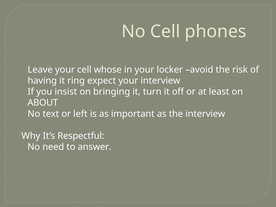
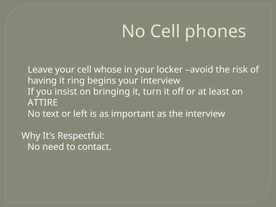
expect: expect -> begins (102, 81)
ABOUT: ABOUT -> ATTIRE (43, 103)
answer: answer -> contact (95, 147)
